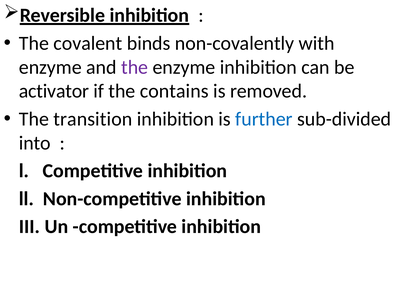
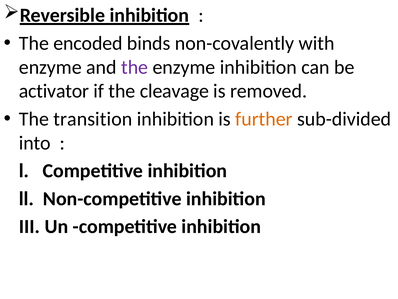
covalent: covalent -> encoded (88, 43)
contains: contains -> cleavage (174, 91)
further colour: blue -> orange (264, 119)
